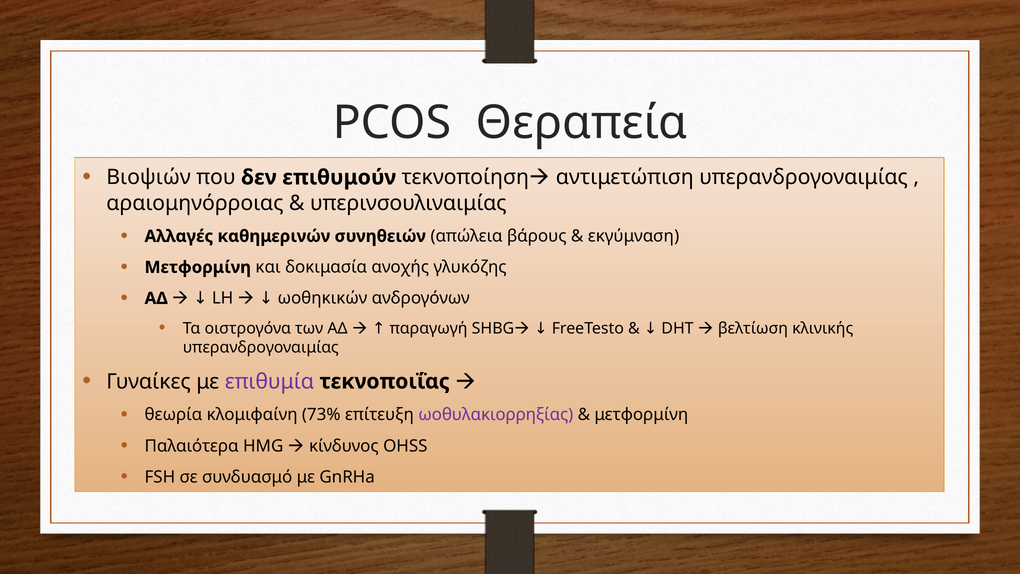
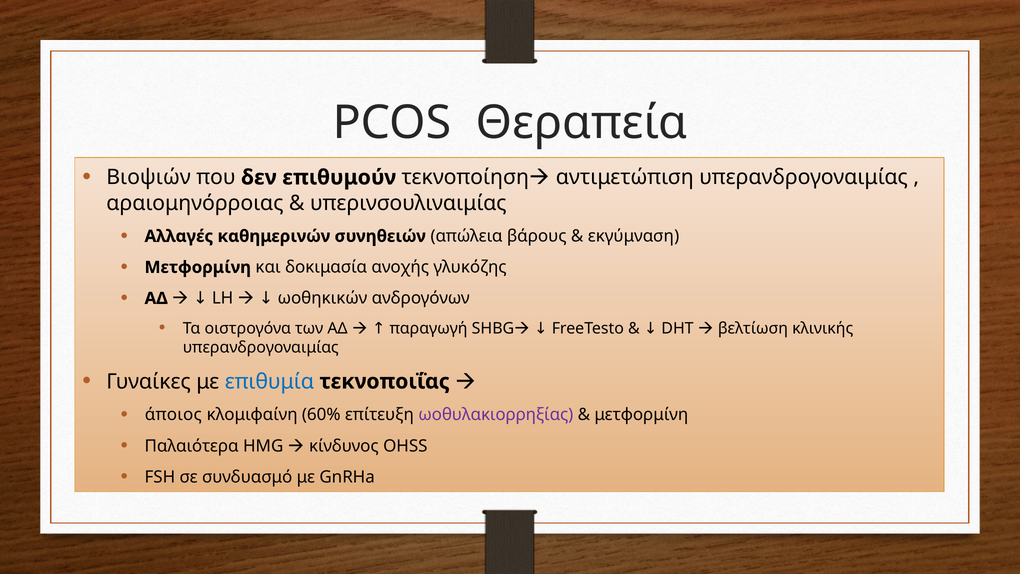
επιθυμία colour: purple -> blue (269, 381)
θεωρία: θεωρία -> άποιος (173, 415)
73%: 73% -> 60% (321, 415)
